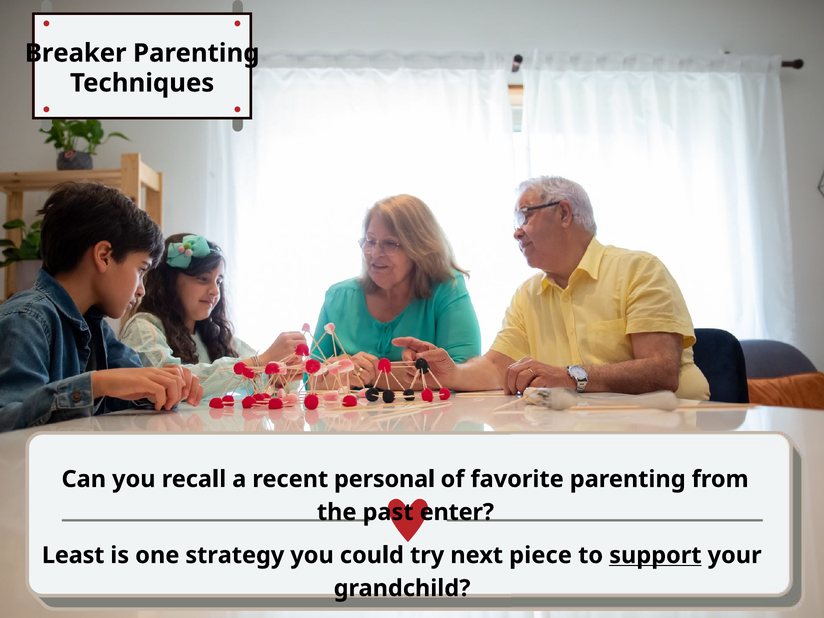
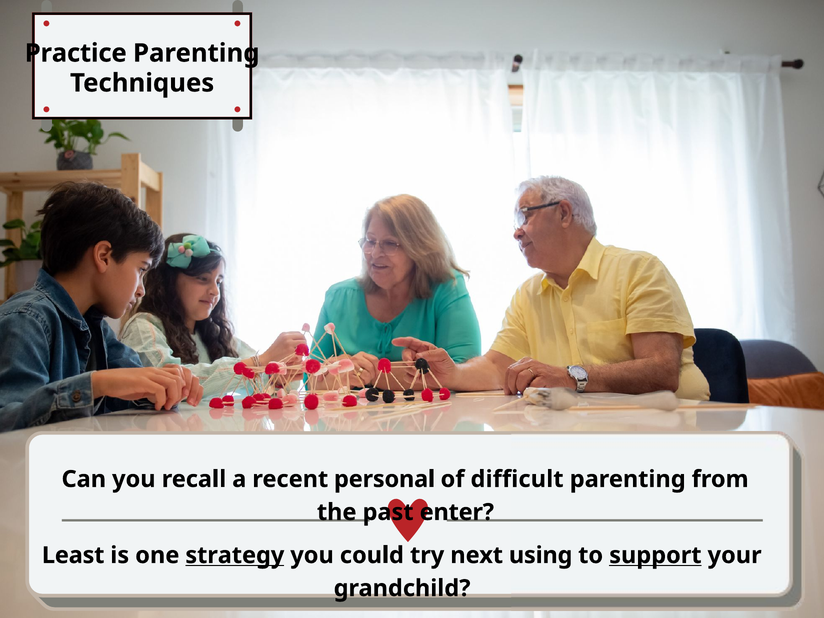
Breaker: Breaker -> Practice (76, 53)
favorite: favorite -> difficult (517, 479)
strategy underline: none -> present (235, 555)
piece: piece -> using (541, 555)
